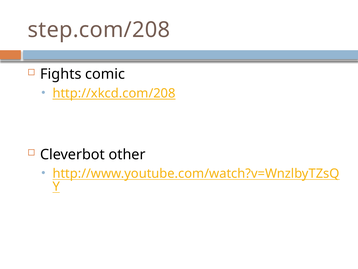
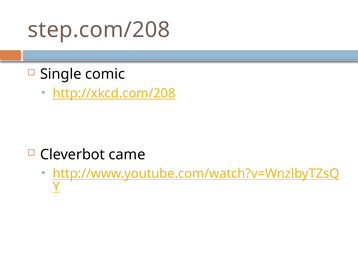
Fights: Fights -> Single (61, 74)
other: other -> came (127, 154)
